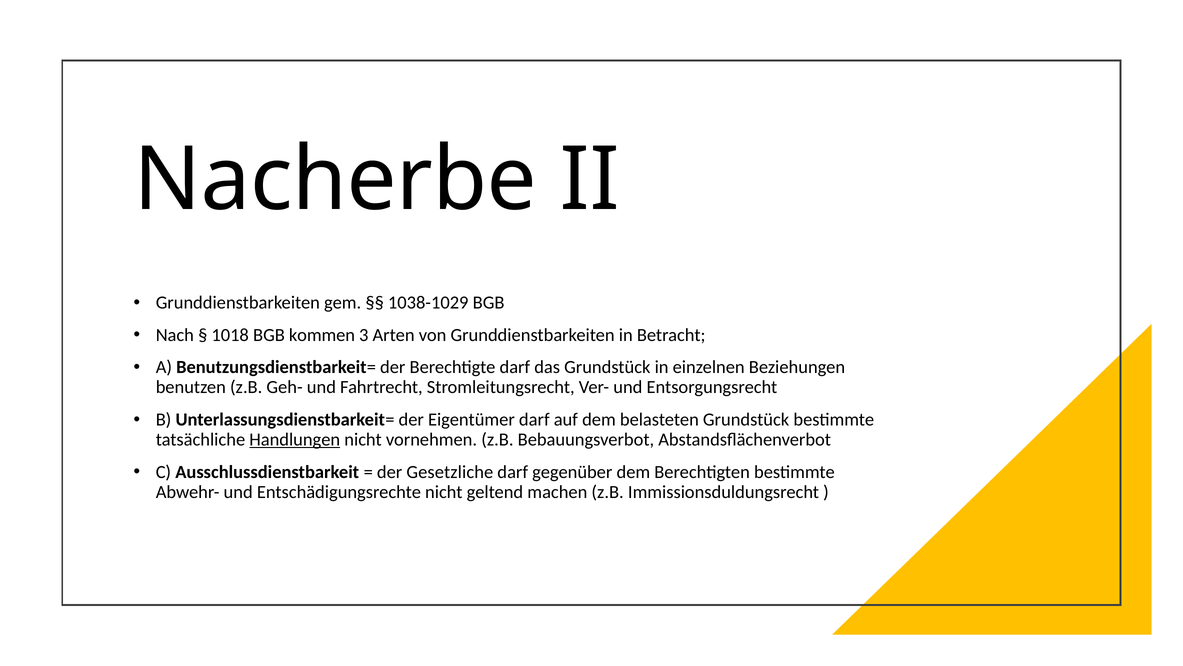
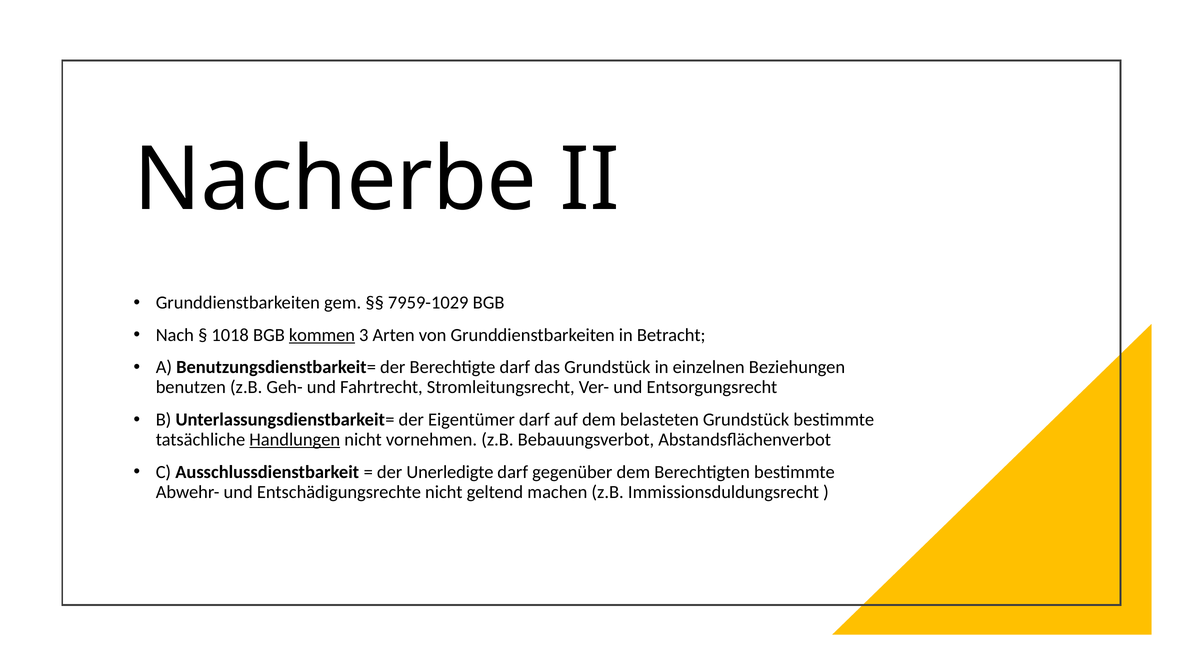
1038-1029: 1038-1029 -> 7959-1029 (428, 302)
kommen underline: none -> present (322, 335)
Gesetzliche: Gesetzliche -> Unerledigte (450, 472)
